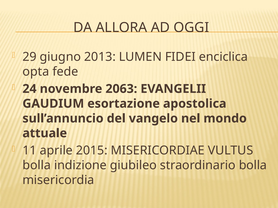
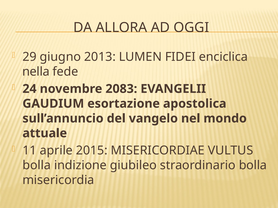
opta: opta -> nella (36, 72)
2063: 2063 -> 2083 (121, 89)
